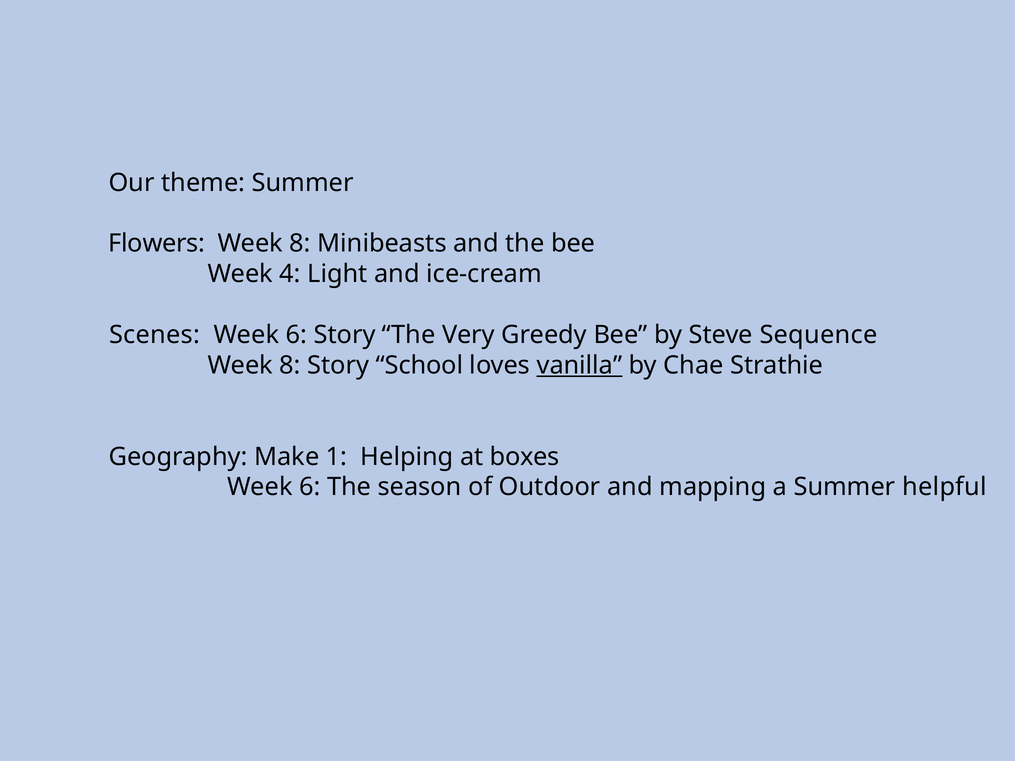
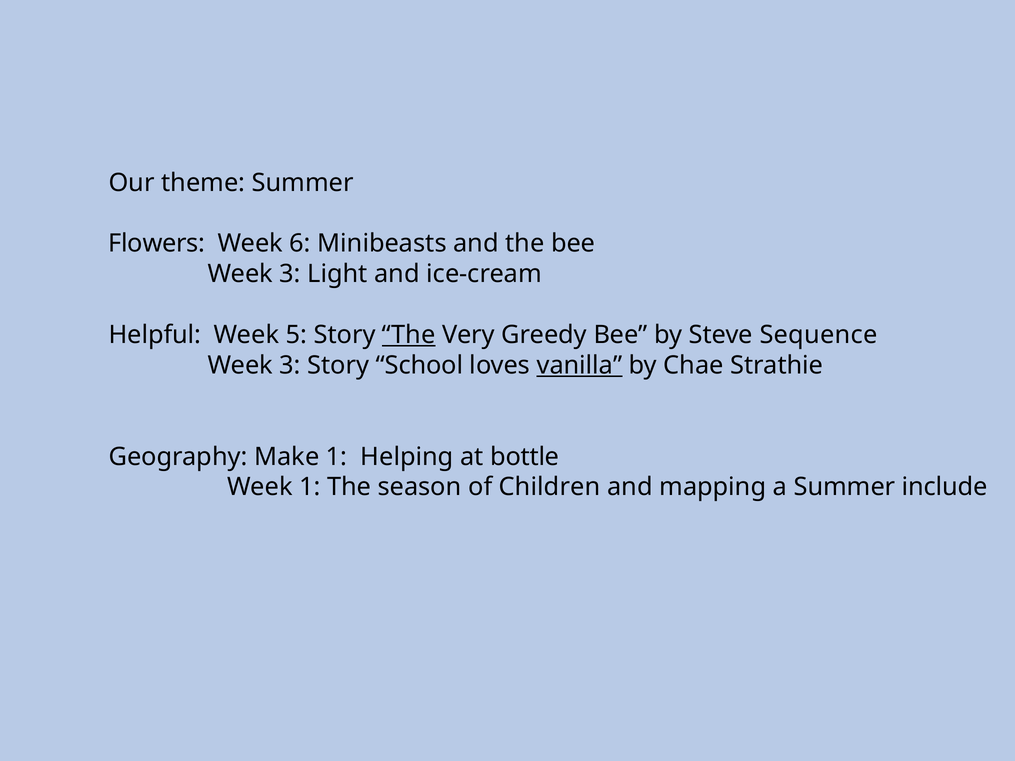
8: 8 -> 6 (300, 244)
4: 4 -> 3 (290, 274)
Scenes: Scenes -> Helpful (155, 335)
6: 6 -> 5 (296, 335)
The underline: none -> present (409, 335)
8: 8 -> 3 (290, 365)
boxes: boxes -> bottle (525, 457)
6: 6 -> 1 (310, 487)
Outdoor: Outdoor -> Children (550, 487)
helpful: helpful -> include (945, 487)
